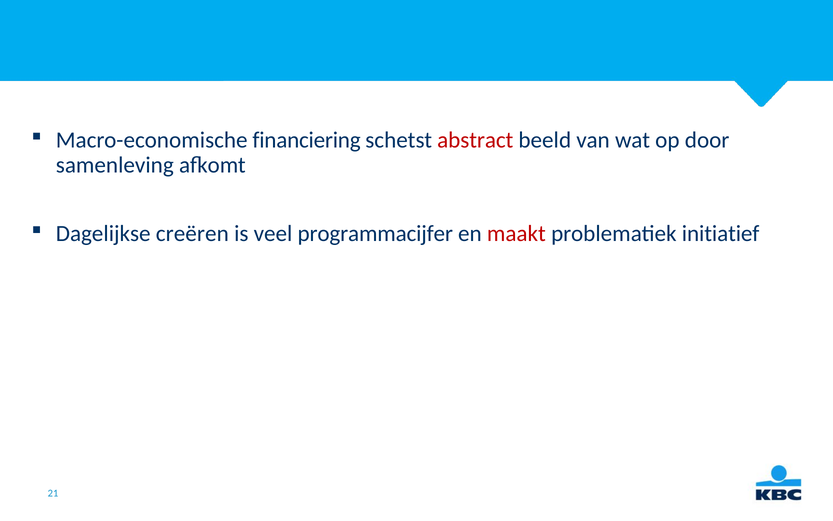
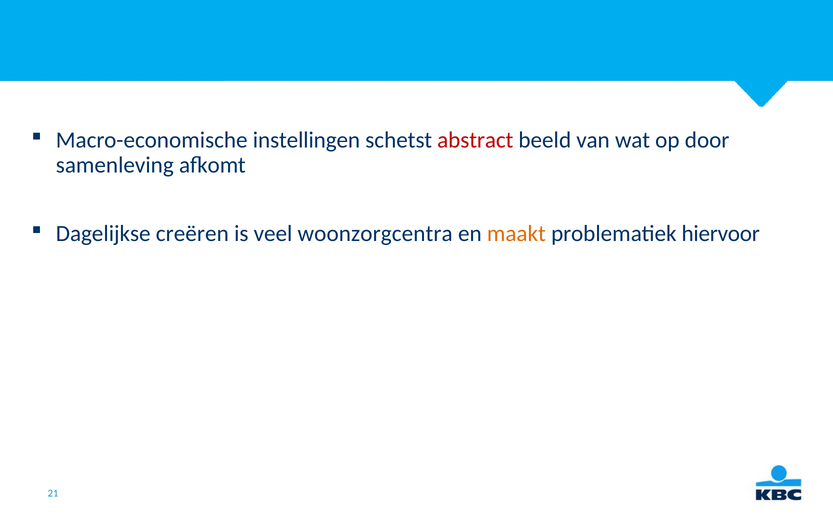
financiering: financiering -> instellingen (307, 140)
programmacijfer: programmacijfer -> woonzorgcentra (375, 234)
maakt colour: red -> orange (516, 234)
initiatief: initiatief -> hiervoor (721, 234)
